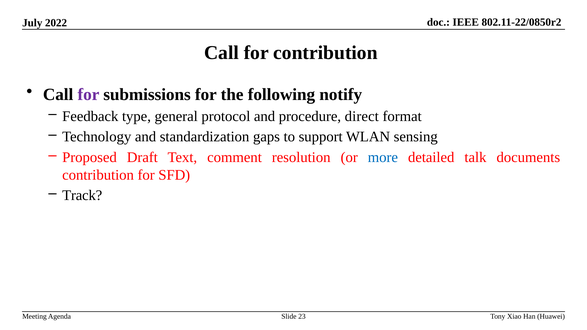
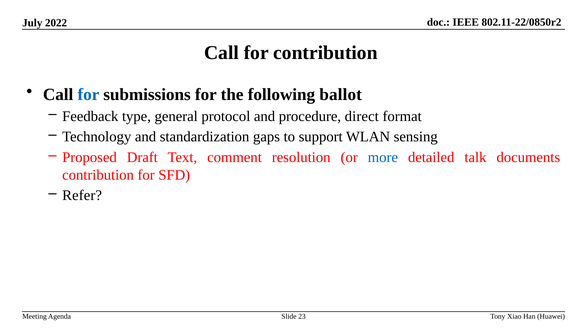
for colour: purple -> blue (88, 94)
notify: notify -> ballot (341, 94)
Track: Track -> Refer (82, 195)
